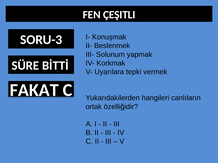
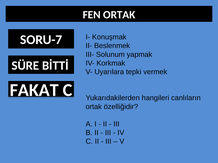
FEN ÇEŞITLI: ÇEŞITLI -> ORTAK (119, 15)
SORU-3: SORU-3 -> SORU-7 (41, 40)
